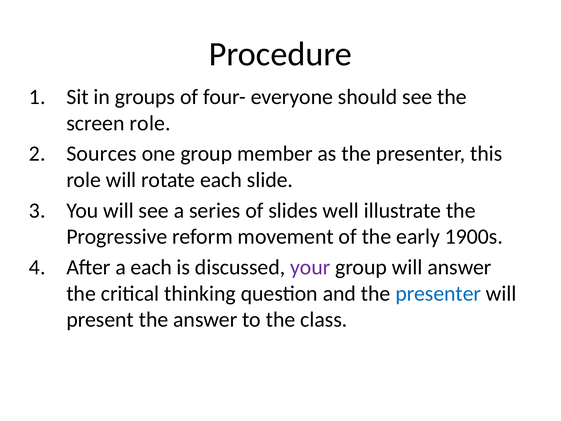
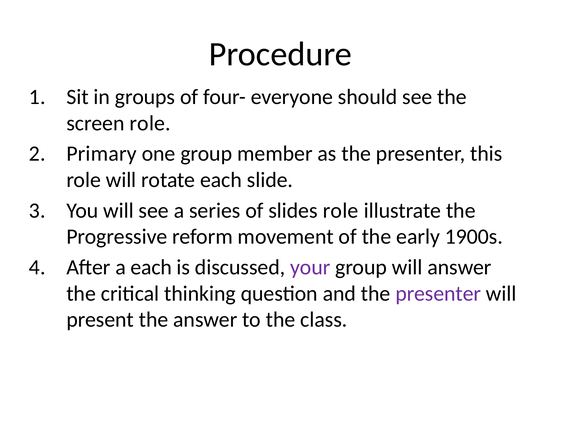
Sources: Sources -> Primary (102, 154)
slides well: well -> role (341, 210)
presenter colour: blue -> purple (438, 293)
